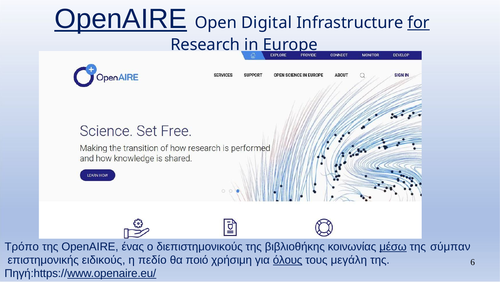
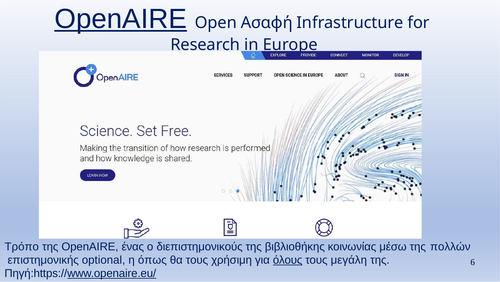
Digital: Digital -> Ασαφή (267, 23)
for underline: present -> none (419, 23)
μέσω underline: present -> none (393, 246)
σύμπαν: σύμπαν -> πολλών (450, 246)
ειδικούς: ειδικούς -> optional (104, 260)
πεδίο: πεδίο -> όπως (152, 260)
θα ποιό: ποιό -> τους (197, 260)
